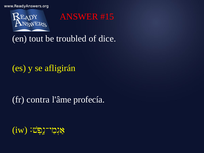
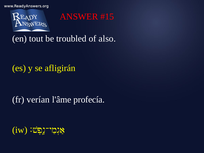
dice: dice -> also (107, 39)
contra: contra -> verían (38, 100)
